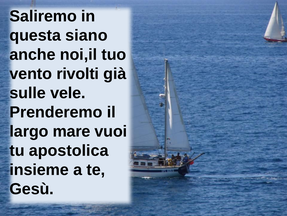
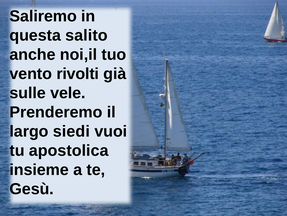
siano: siano -> salito (86, 35)
mare: mare -> siedi (71, 131)
